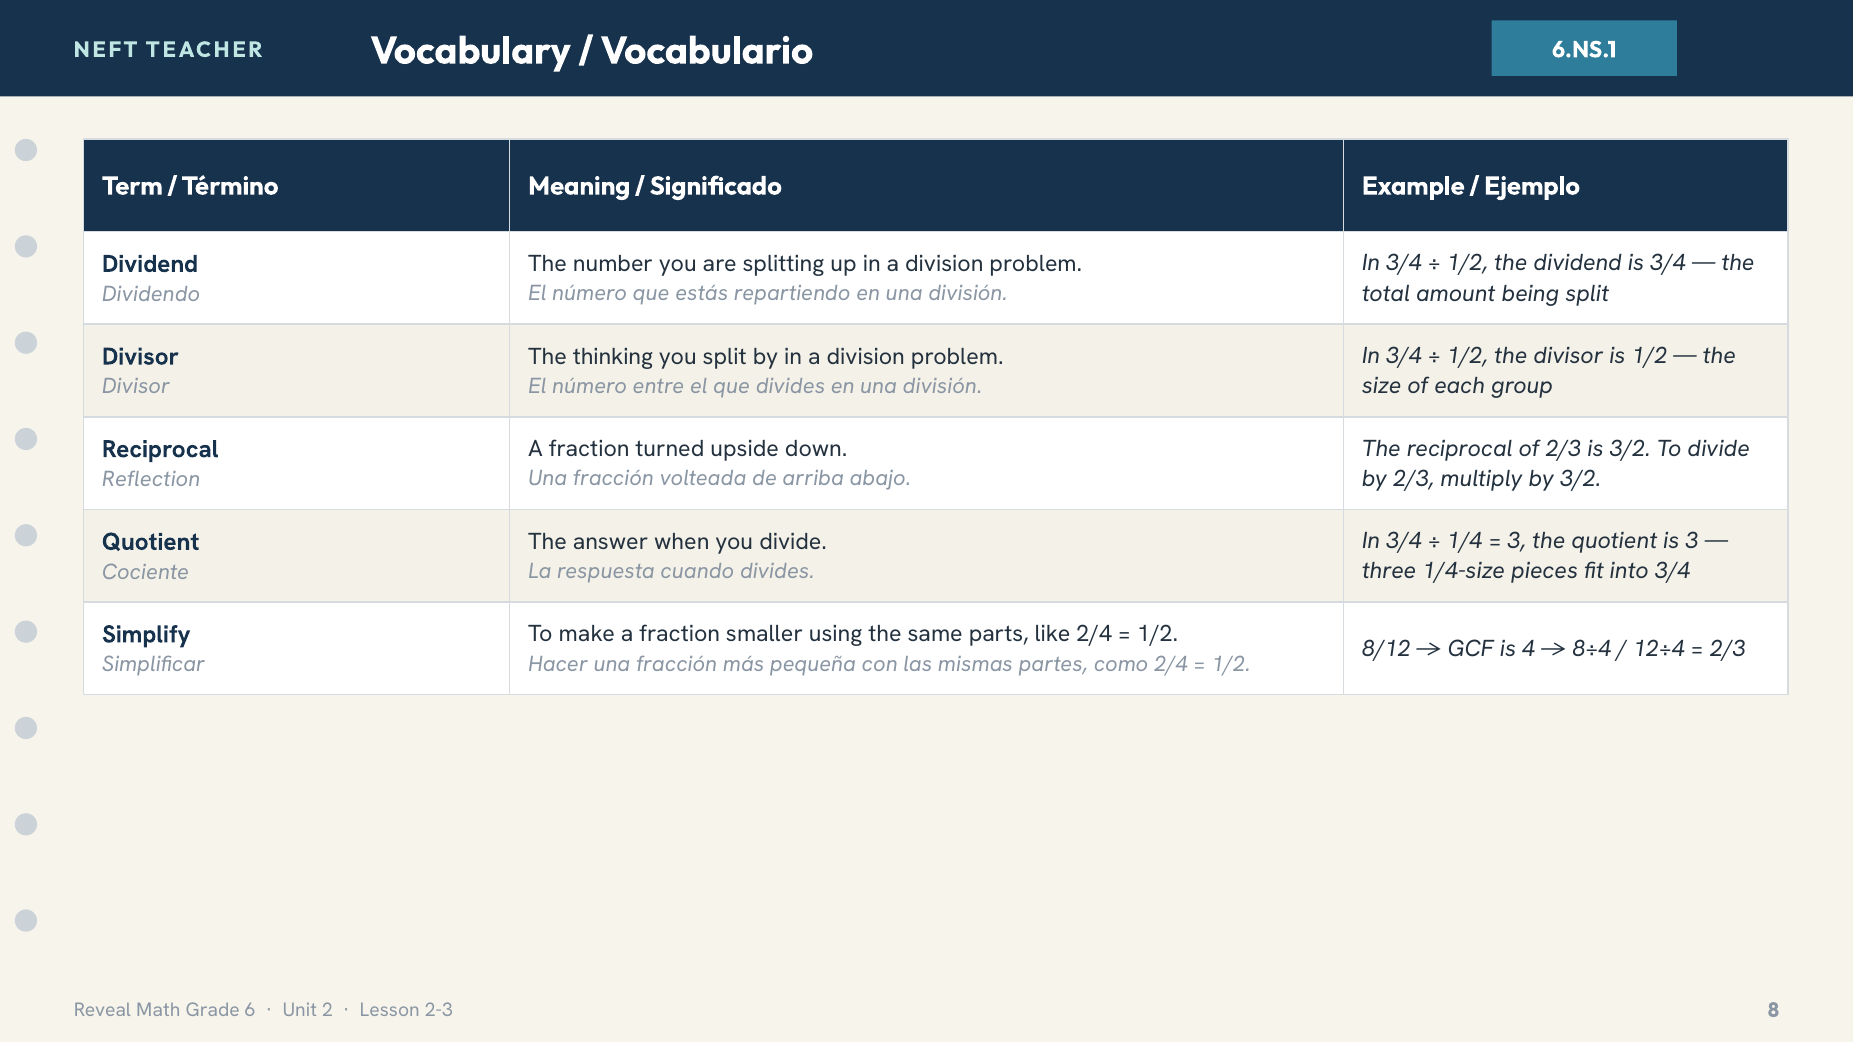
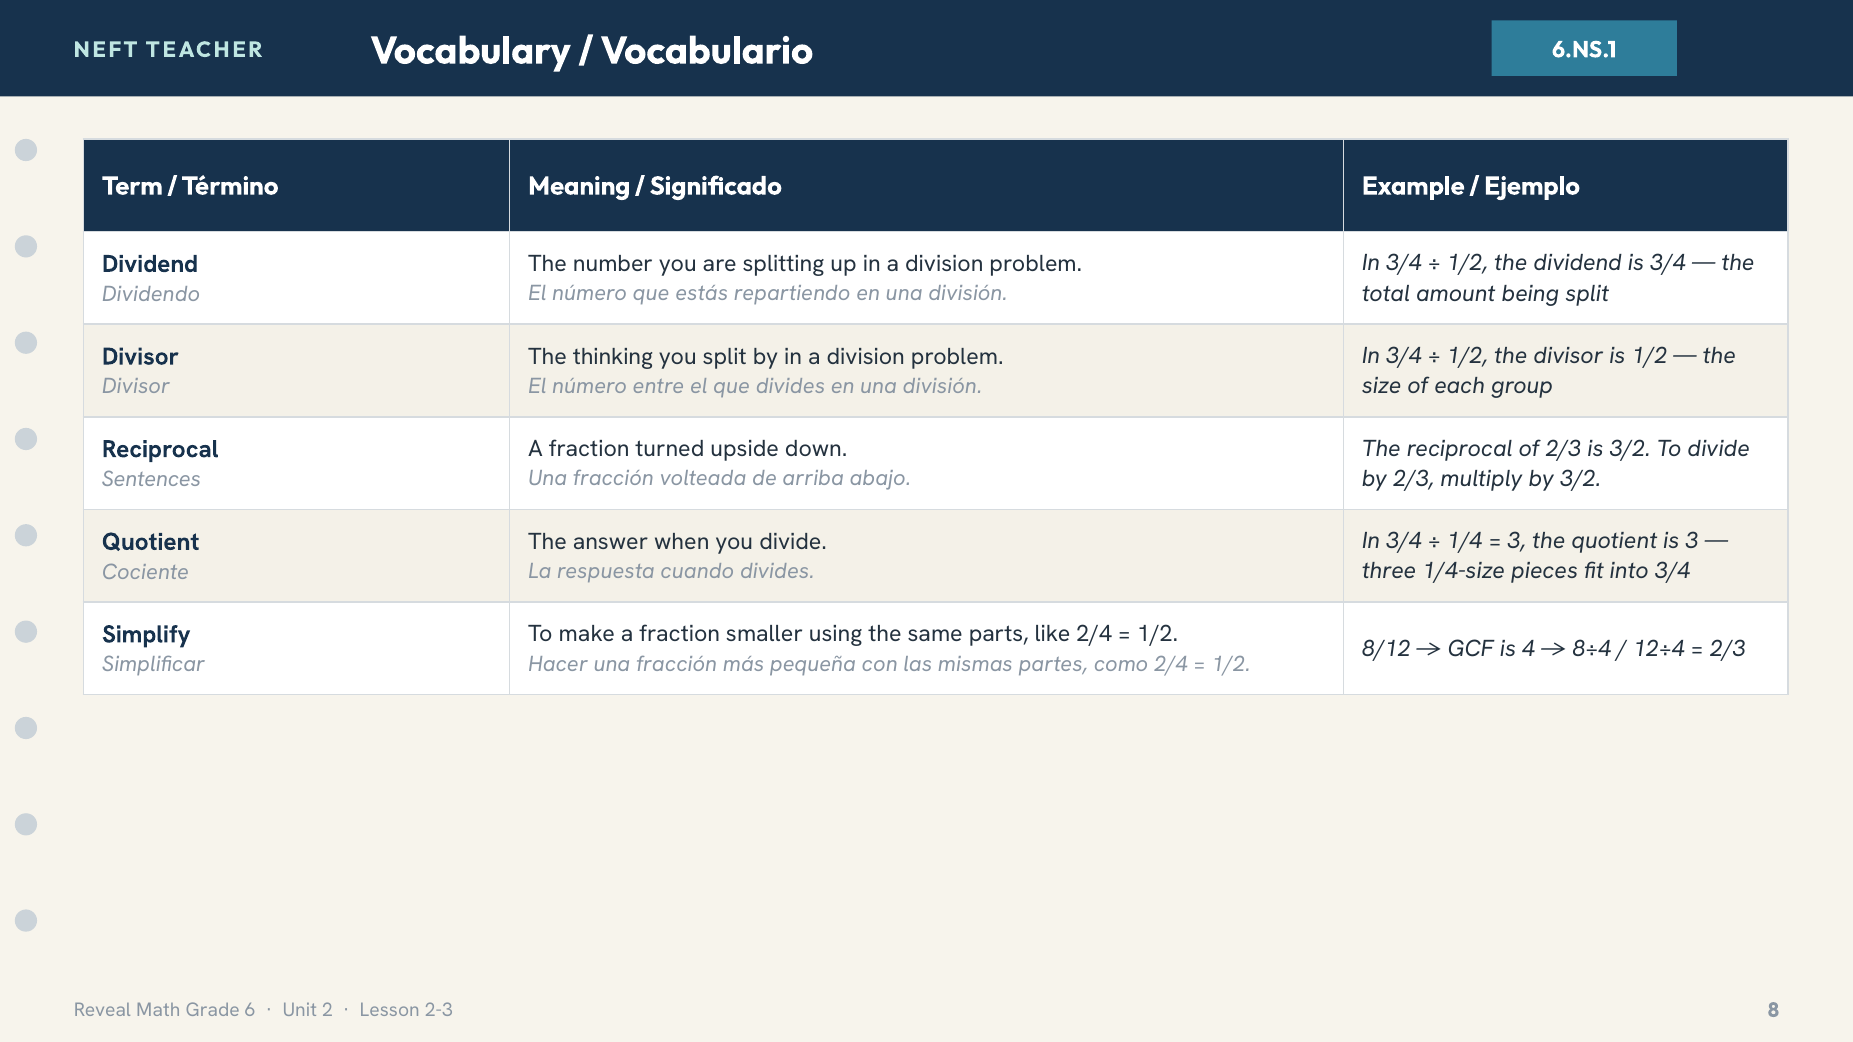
Reflection: Reflection -> Sentences (151, 480)
